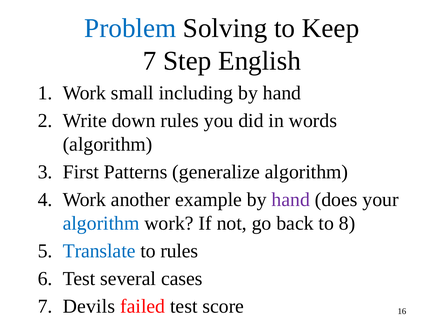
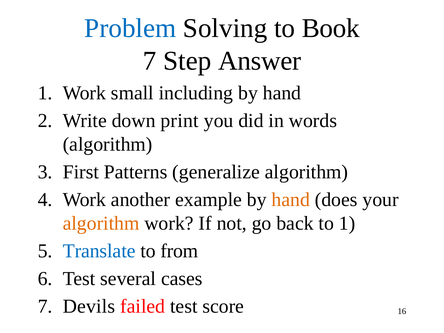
Keep: Keep -> Book (331, 28)
English: English -> Answer (260, 61)
down rules: rules -> print (180, 121)
hand colour: purple -> orange (291, 200)
algorithm colour: blue -> orange (101, 223)
to 8: 8 -> 1 (347, 223)
to rules: rules -> from (179, 251)
